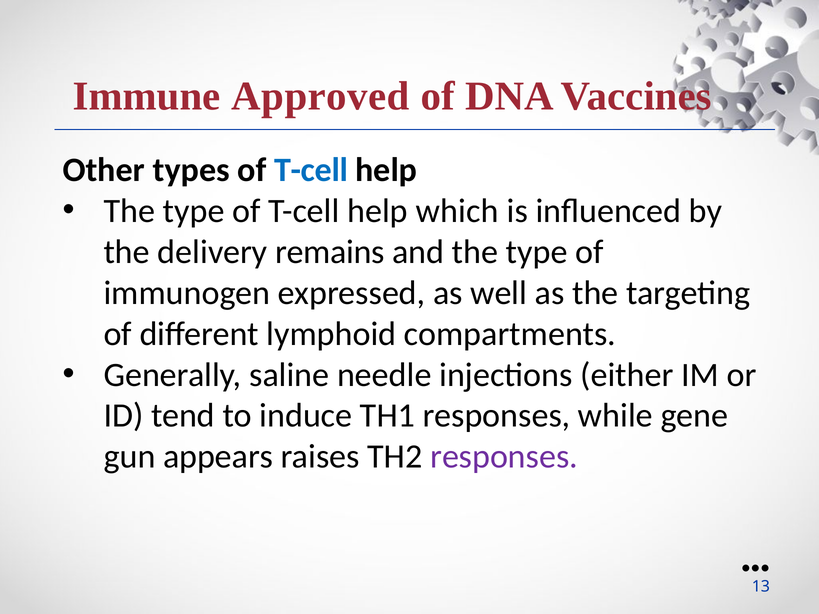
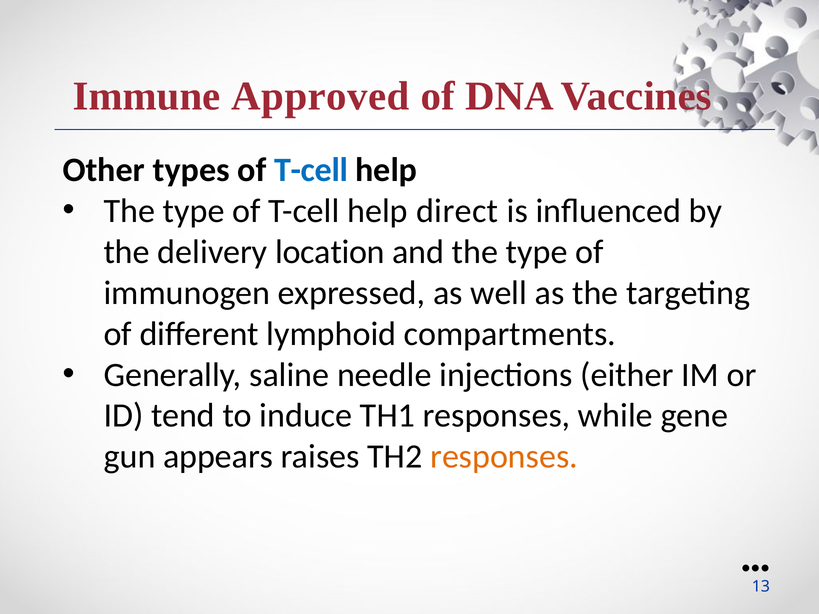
which: which -> direct (457, 211)
remains: remains -> location (330, 252)
responses colour: purple -> orange (504, 457)
